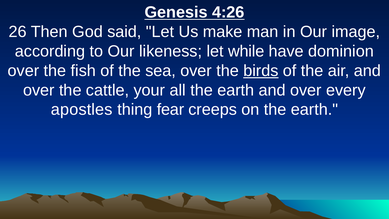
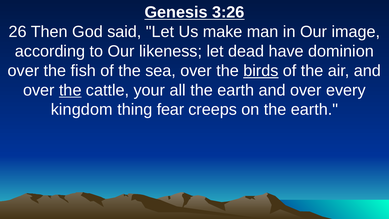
4:26: 4:26 -> 3:26 (228, 12)
while: while -> dead (246, 51)
the underline: none -> present (70, 90)
apostles: apostles -> kingdom (82, 110)
